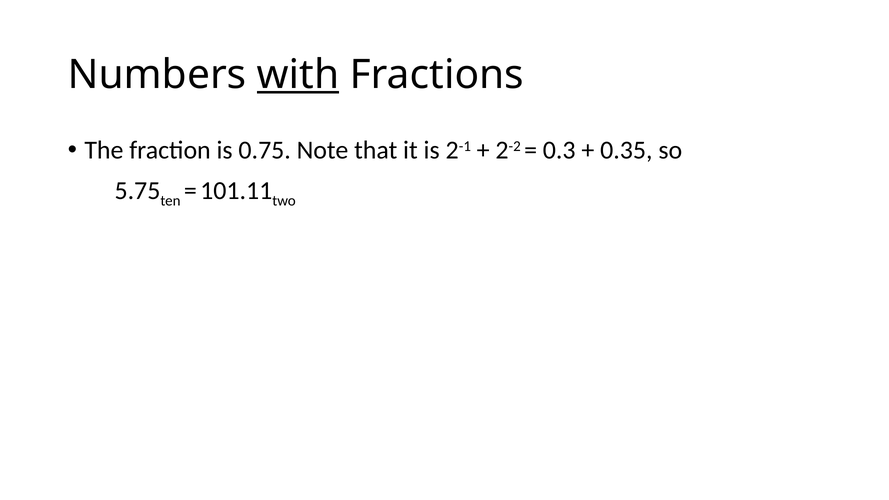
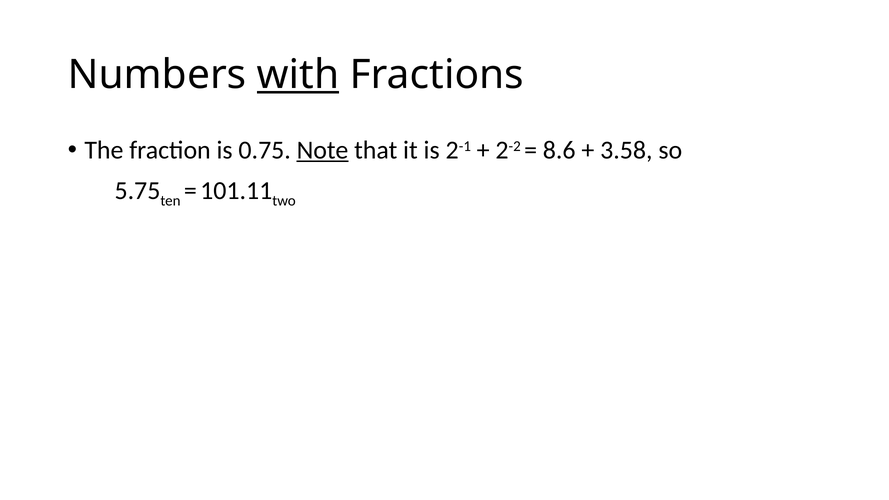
Note underline: none -> present (323, 150)
0.3: 0.3 -> 8.6 (559, 150)
0.35: 0.35 -> 3.58 (626, 150)
